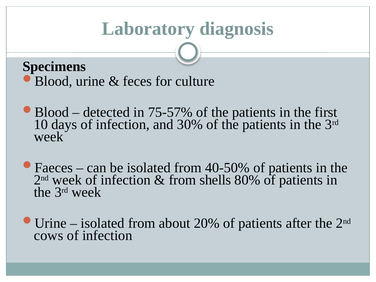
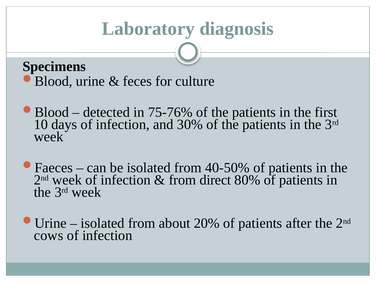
75-57%: 75-57% -> 75-76% (170, 112)
shells: shells -> direct (215, 180)
